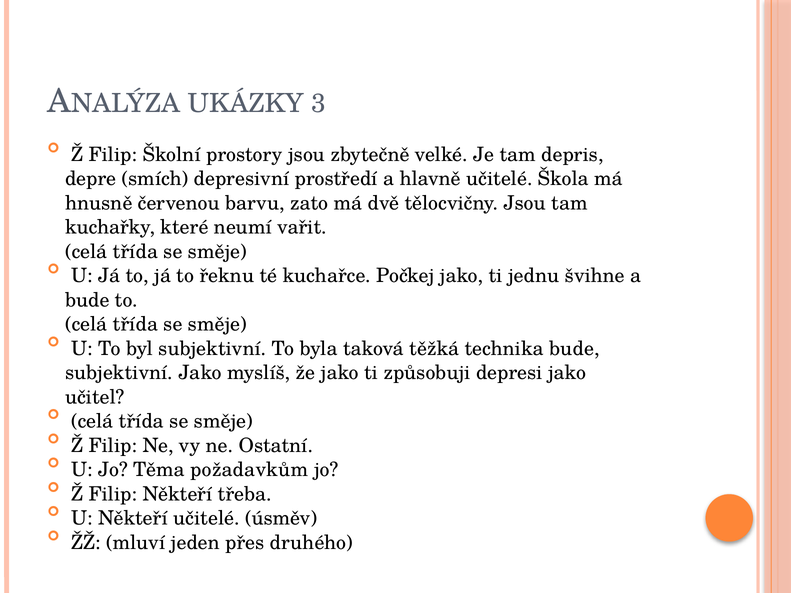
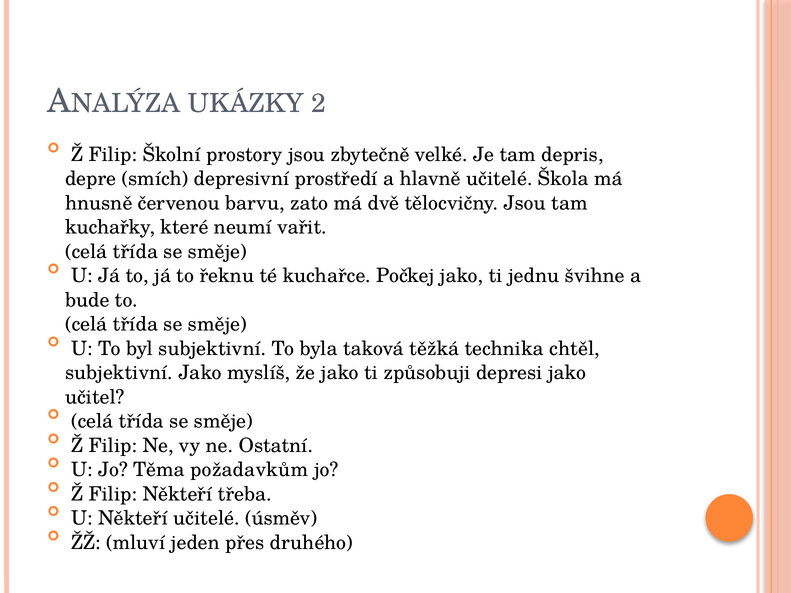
3: 3 -> 2 (318, 103)
technika bude: bude -> chtěl (575, 349)
